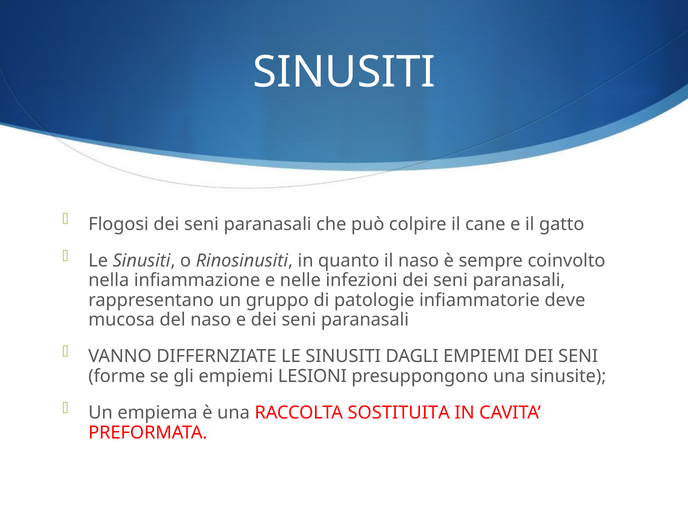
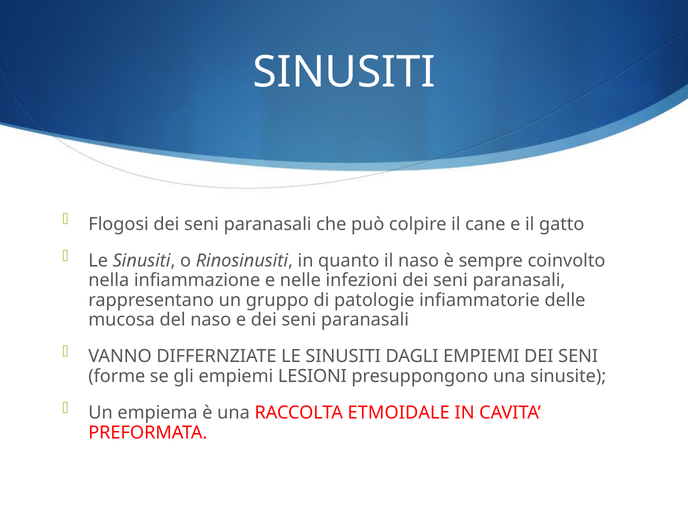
deve: deve -> delle (565, 300)
SOSTITUITA: SOSTITUITA -> ETMOIDALE (399, 413)
